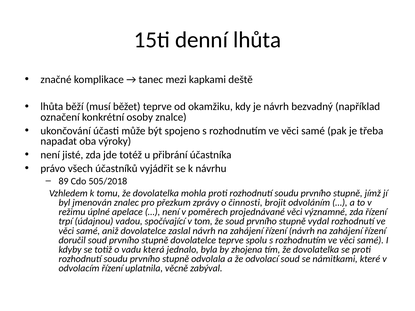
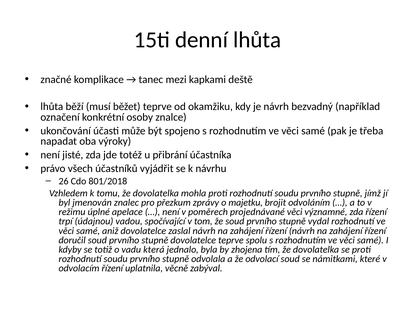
89: 89 -> 26 (64, 181)
505/2018: 505/2018 -> 801/2018 (108, 181)
činnosti: činnosti -> majetku (246, 203)
